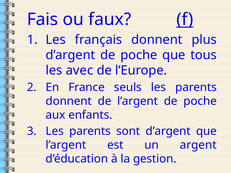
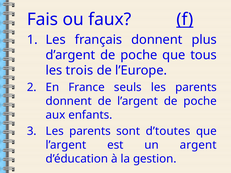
avec: avec -> trois (79, 70)
sont d’argent: d’argent -> d’toutes (168, 131)
